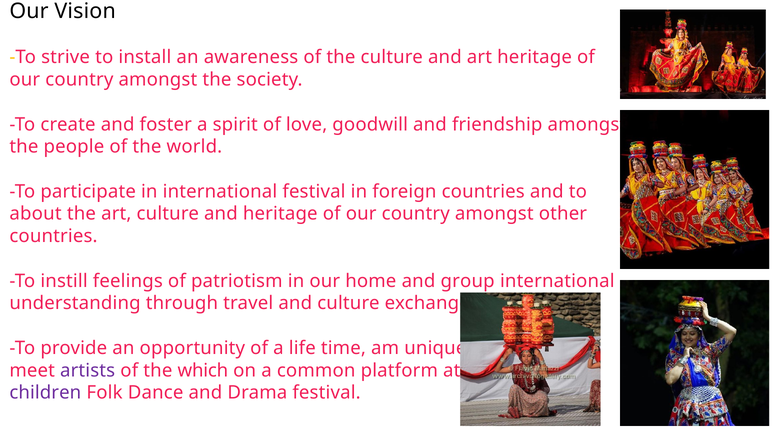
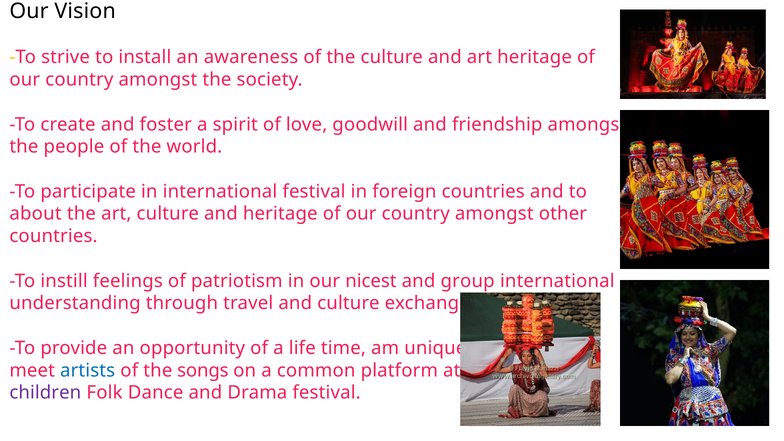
home: home -> nicest (371, 281)
artists colour: purple -> blue (88, 370)
which: which -> songs (203, 370)
